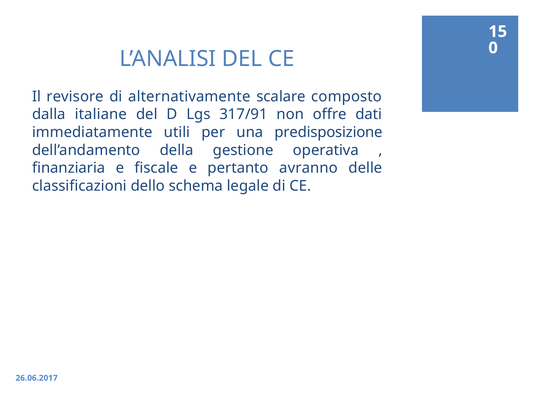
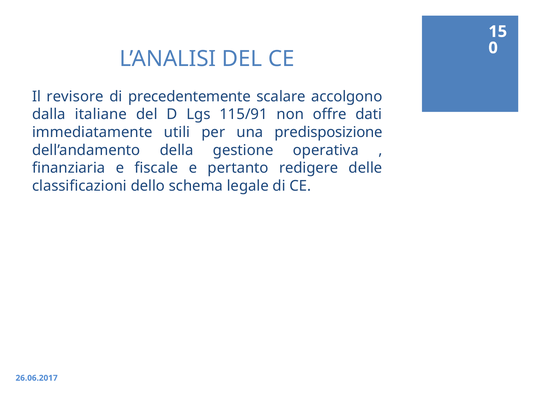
alternativamente: alternativamente -> precedentemente (189, 97)
composto: composto -> accolgono (347, 97)
317/91: 317/91 -> 115/91 (244, 114)
avranno: avranno -> redigere (309, 168)
